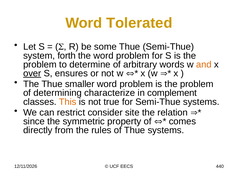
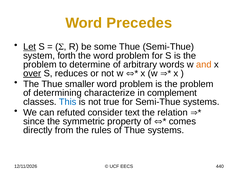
Tolerated: Tolerated -> Precedes (139, 23)
Let underline: none -> present (30, 47)
ensures: ensures -> reduces (71, 74)
This colour: orange -> blue (68, 102)
restrict: restrict -> refuted (71, 113)
site: site -> text (132, 113)
